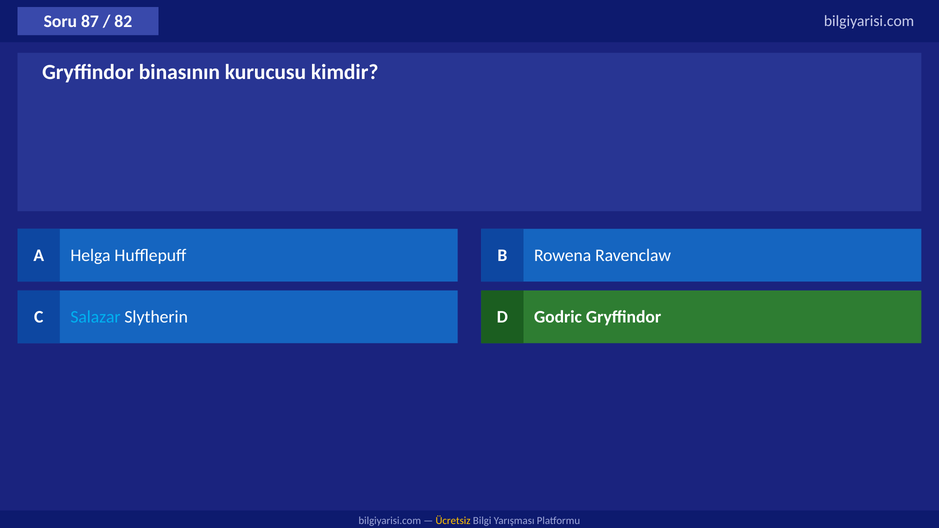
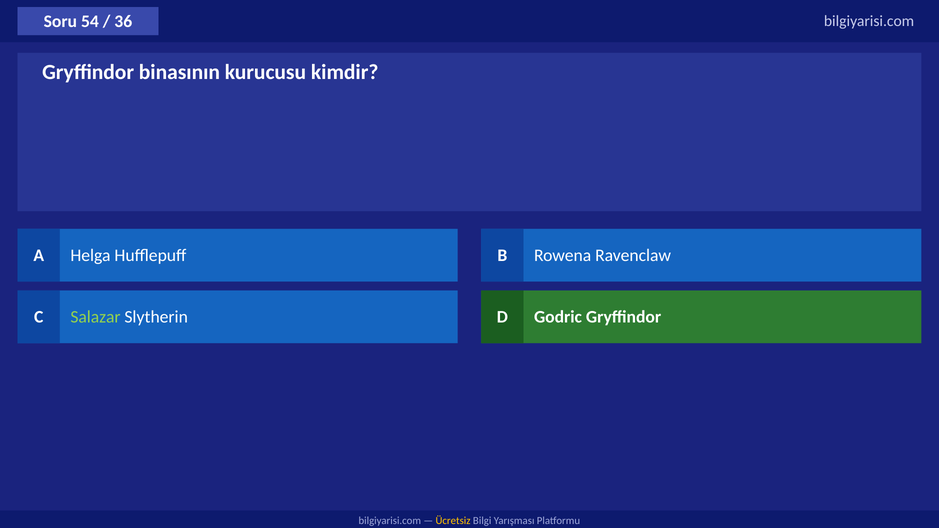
87: 87 -> 54 (90, 21)
82: 82 -> 36 (123, 21)
Salazar colour: light blue -> light green (95, 317)
